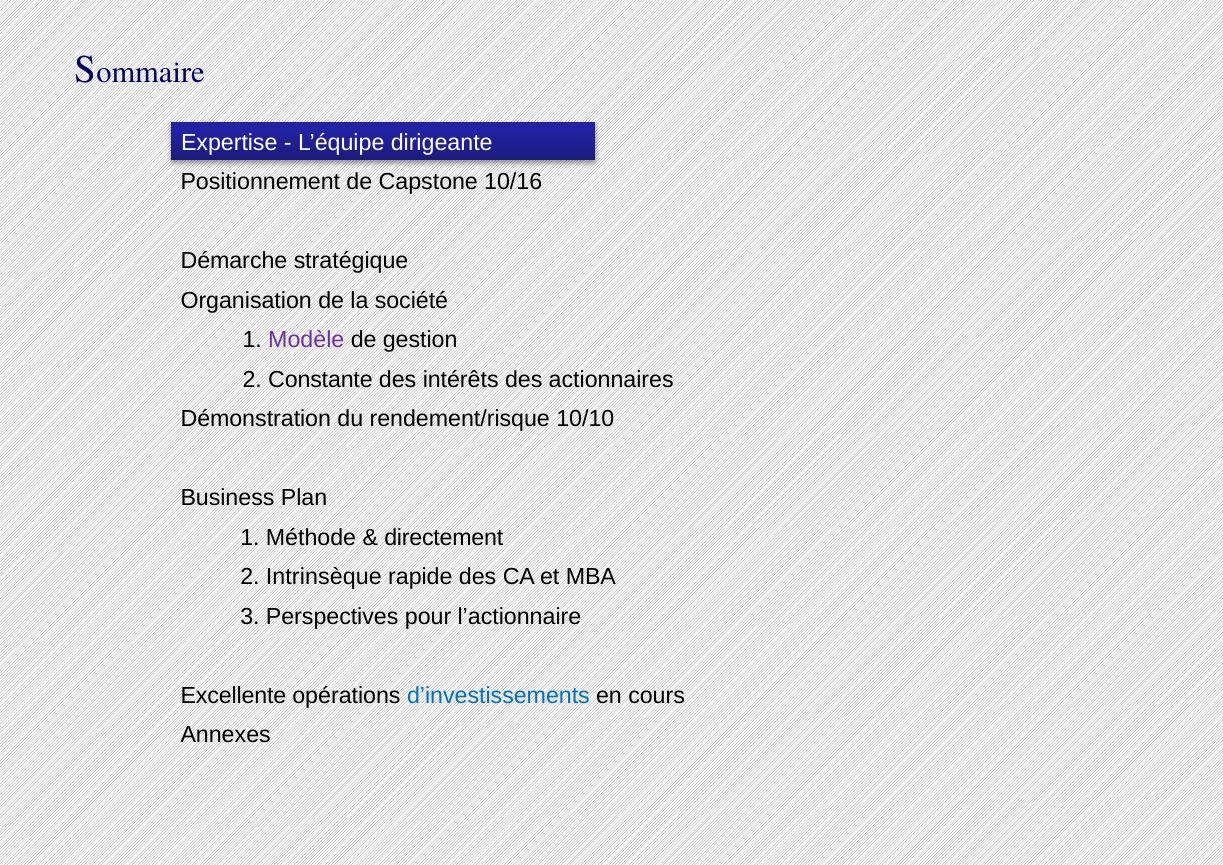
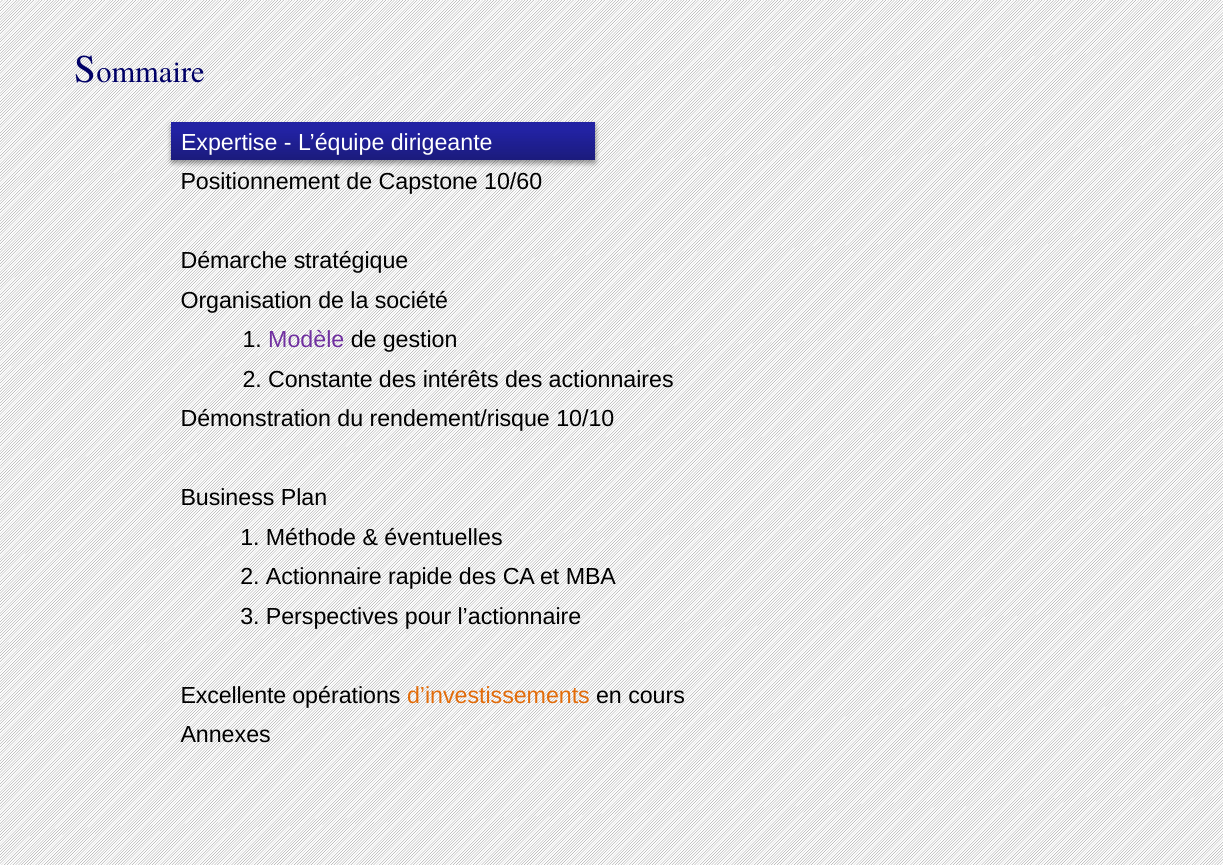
10/16: 10/16 -> 10/60 (513, 182)
directement: directement -> éventuelles (444, 537)
Intrinsèque: Intrinsèque -> Actionnaire (324, 577)
d’investissements colour: blue -> orange (498, 695)
